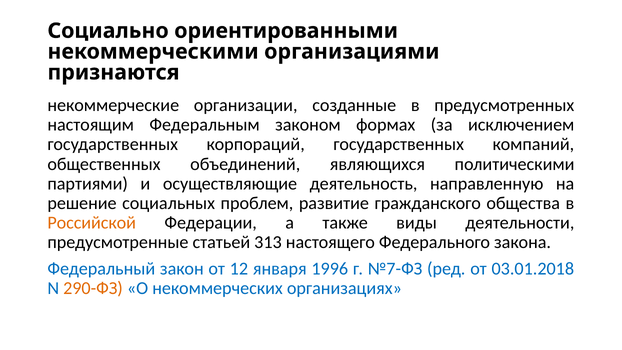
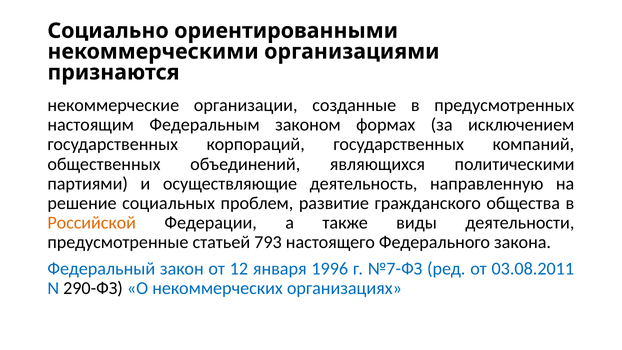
313: 313 -> 793 (268, 242)
03.01.2018: 03.01.2018 -> 03.08.2011 (533, 268)
290-ФЗ colour: orange -> black (93, 288)
